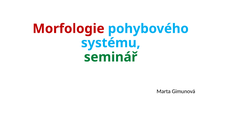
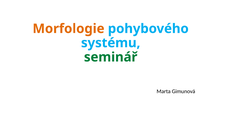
Morfologie colour: red -> orange (69, 29)
